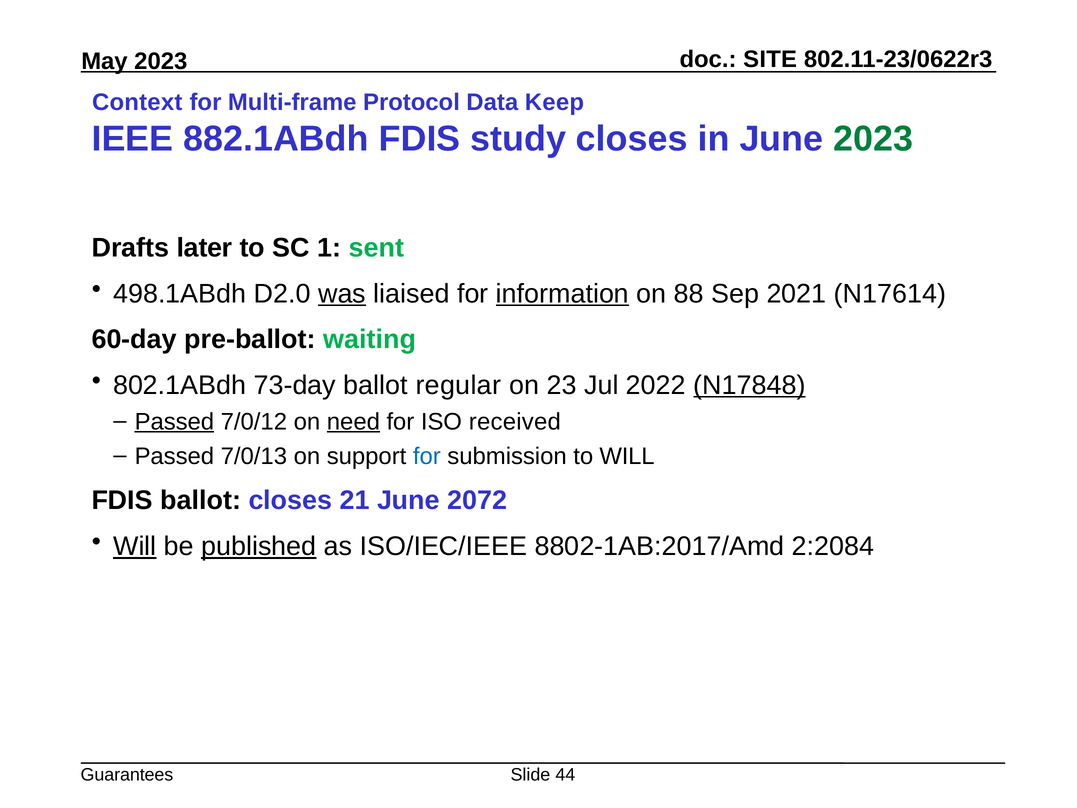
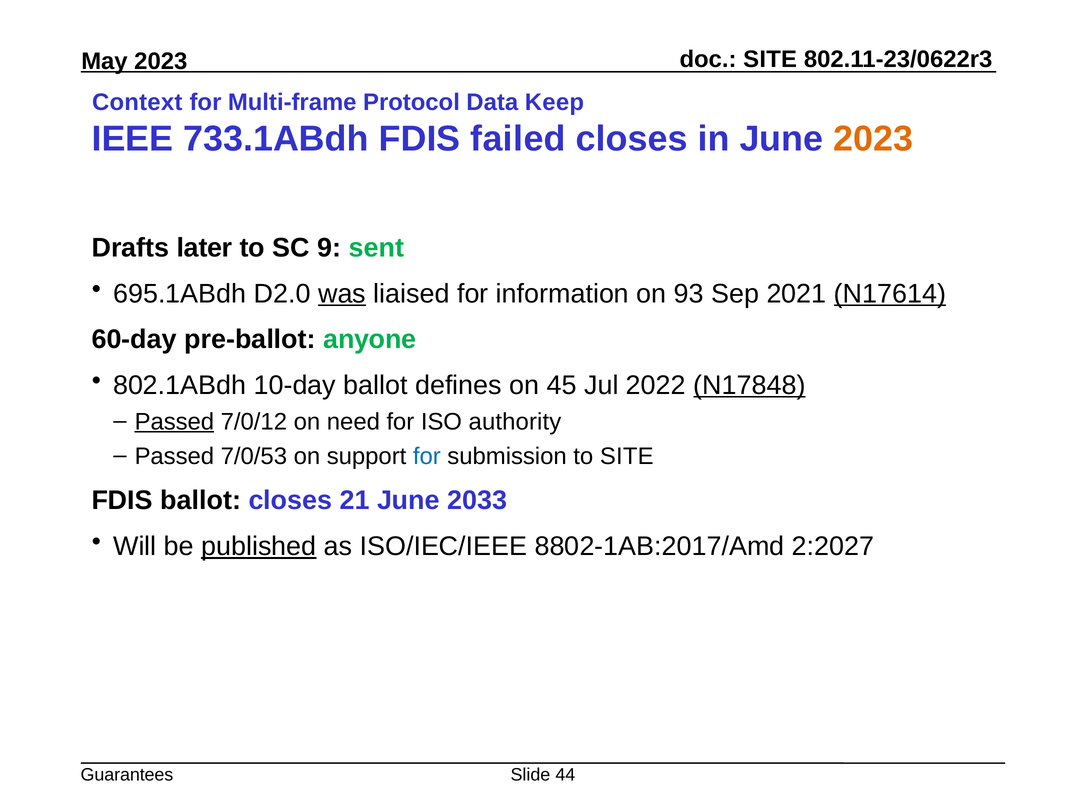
882.1ABdh: 882.1ABdh -> 733.1ABdh (276, 139)
study: study -> failed (518, 139)
2023 colour: green -> orange (873, 139)
1: 1 -> 9 (329, 248)
498.1ABdh: 498.1ABdh -> 695.1ABdh (180, 294)
information underline: present -> none (562, 294)
88: 88 -> 93 (689, 294)
N17614 underline: none -> present (890, 294)
waiting: waiting -> anyone (370, 339)
73-day: 73-day -> 10-day (295, 385)
regular: regular -> defines (458, 385)
23: 23 -> 45 (562, 385)
need underline: present -> none (353, 422)
received: received -> authority (515, 422)
7/0/13: 7/0/13 -> 7/0/53 (254, 456)
to WILL: WILL -> SITE (627, 456)
2072: 2072 -> 2033 (477, 500)
Will underline: present -> none (135, 546)
2:2084: 2:2084 -> 2:2027 (833, 546)
